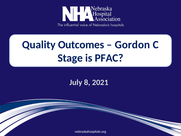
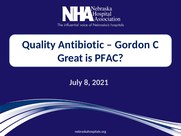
Outcomes: Outcomes -> Antibiotic (81, 45)
Stage: Stage -> Great (70, 58)
